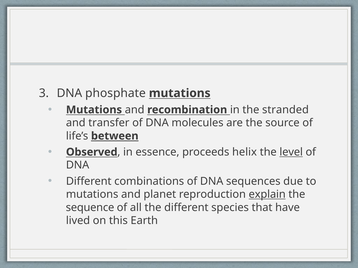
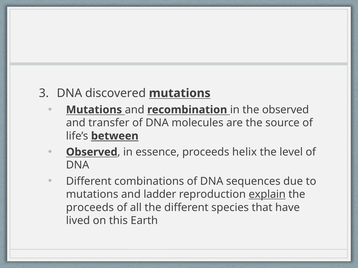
phosphate: phosphate -> discovered (116, 93)
the stranded: stranded -> observed (286, 110)
level underline: present -> none (291, 152)
planet: planet -> ladder (160, 195)
sequence: sequence -> proceeds (90, 208)
